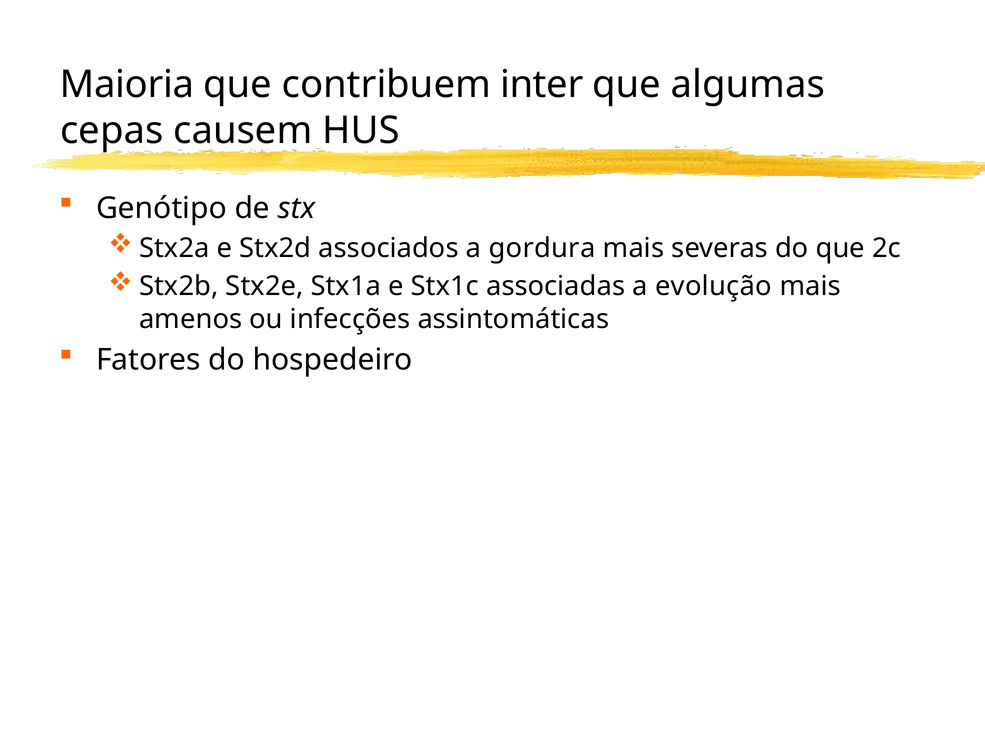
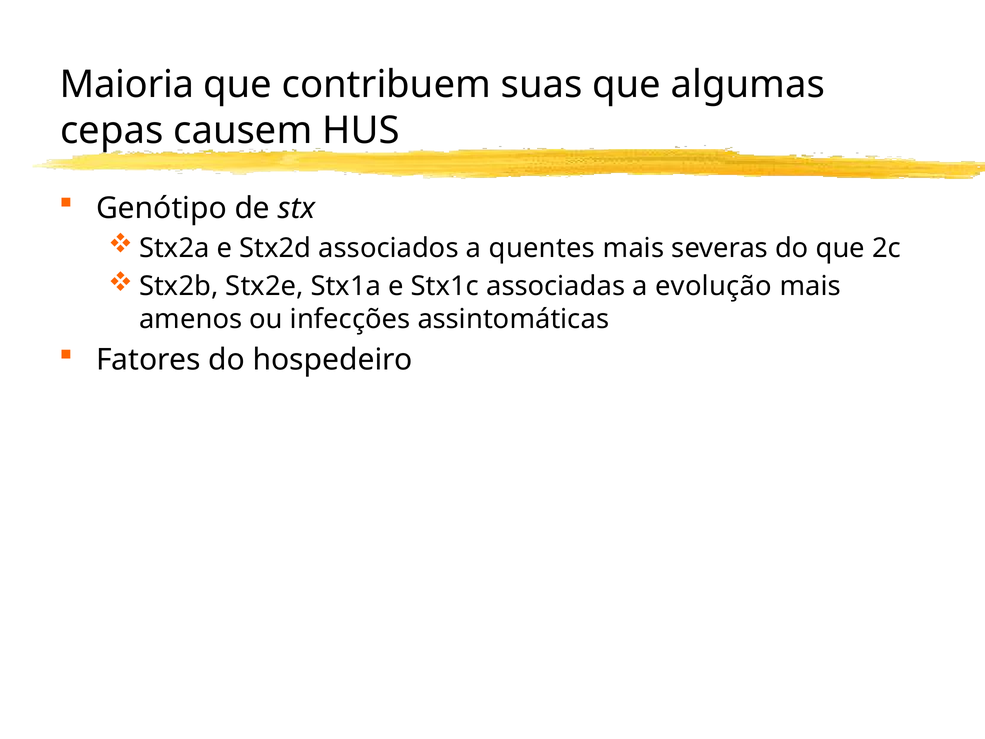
inter: inter -> suas (542, 85)
gordura: gordura -> quentes (542, 248)
